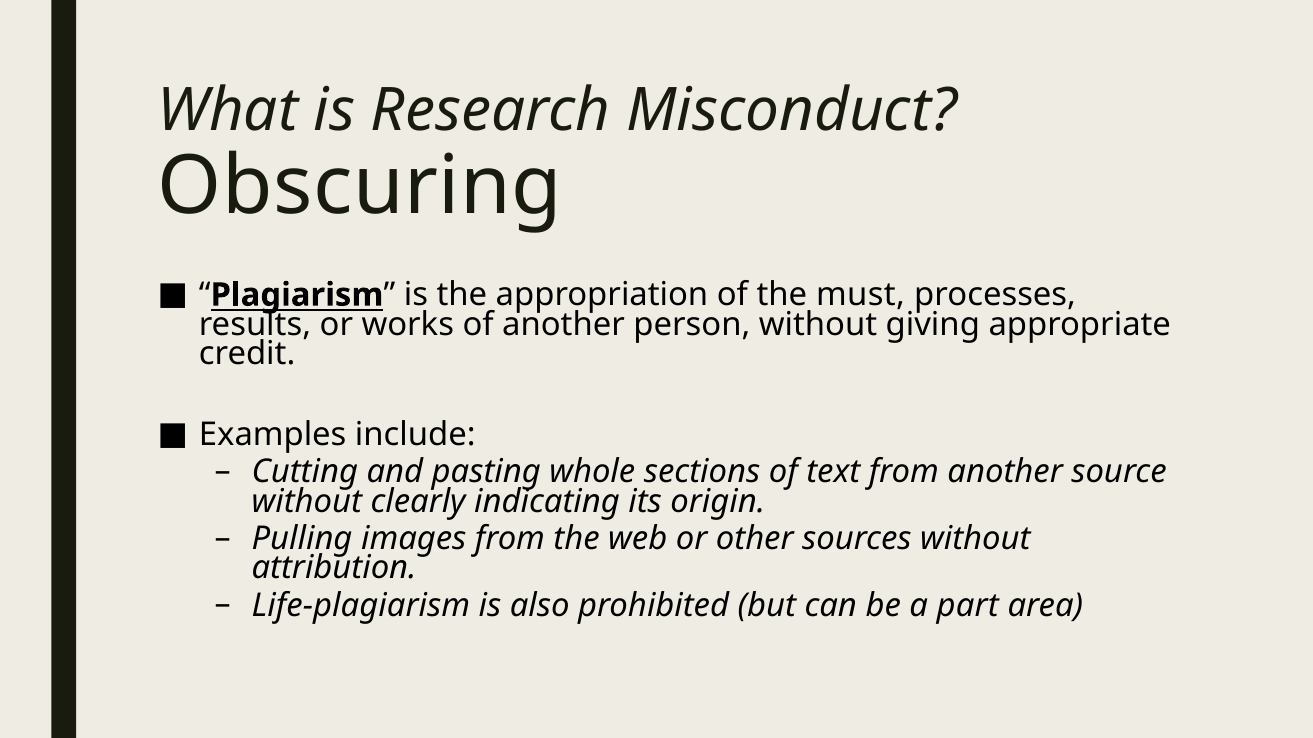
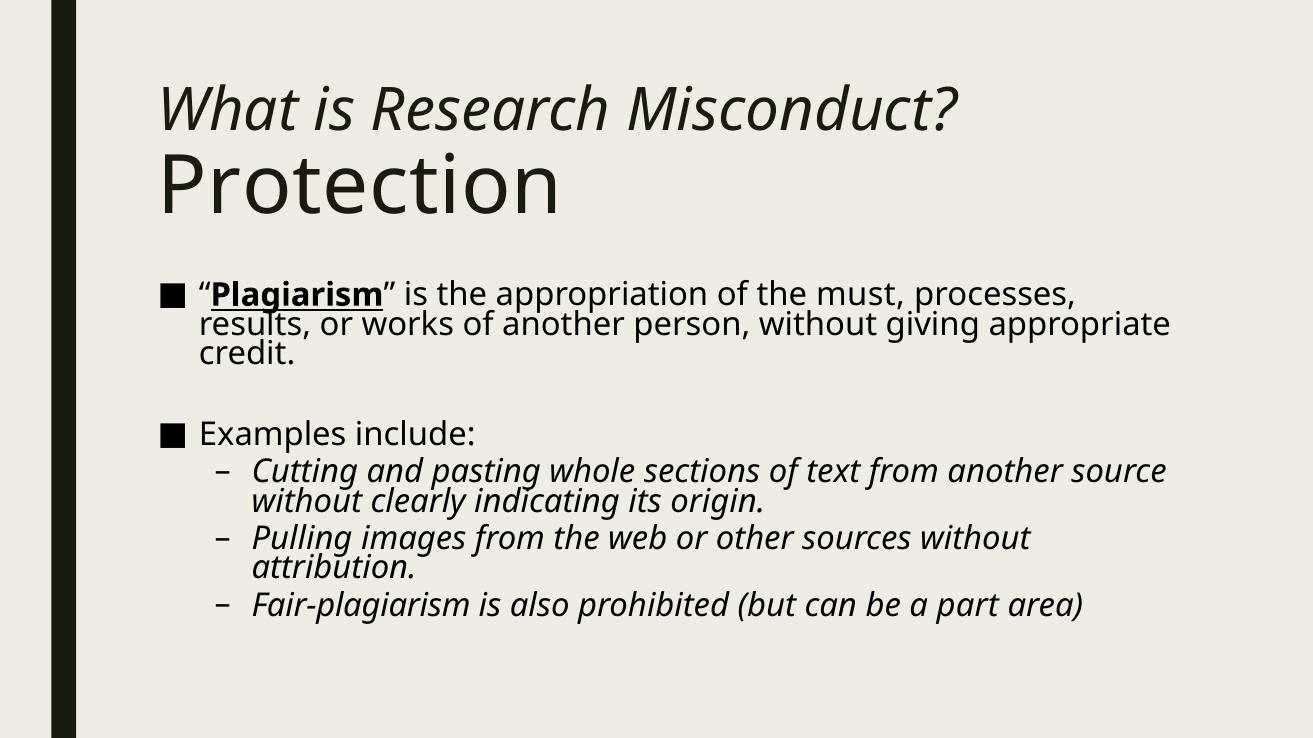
Obscuring: Obscuring -> Protection (360, 186)
Life-plagiarism: Life-plagiarism -> Fair-plagiarism (361, 606)
